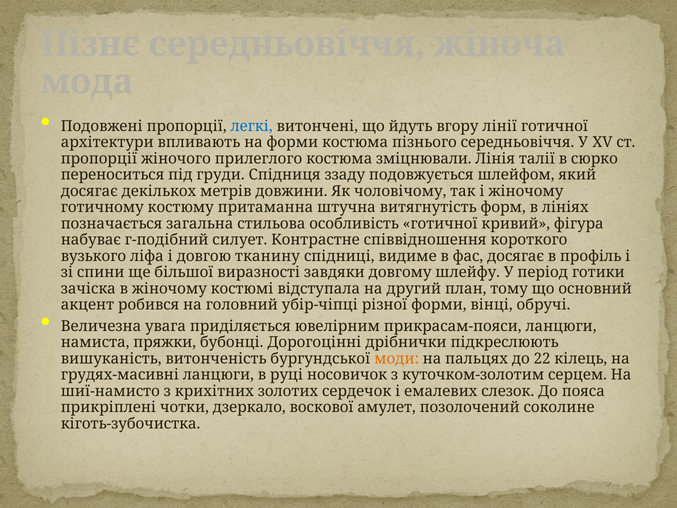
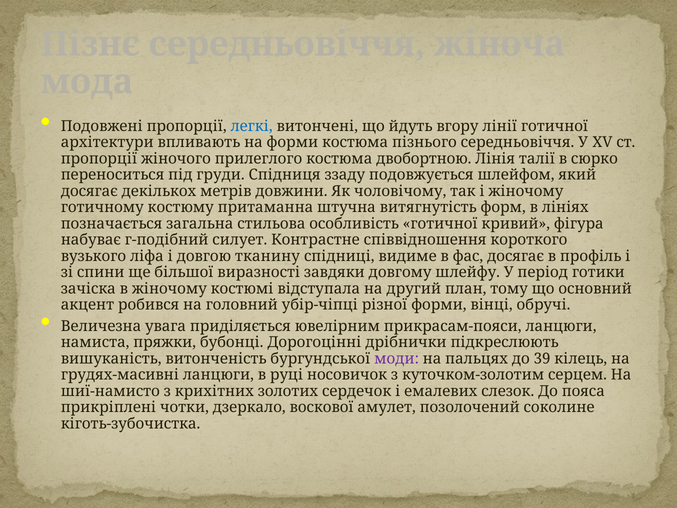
зміцнювали: зміцнювали -> двобортною (424, 159)
моди colour: orange -> purple (397, 359)
22: 22 -> 39 (542, 359)
